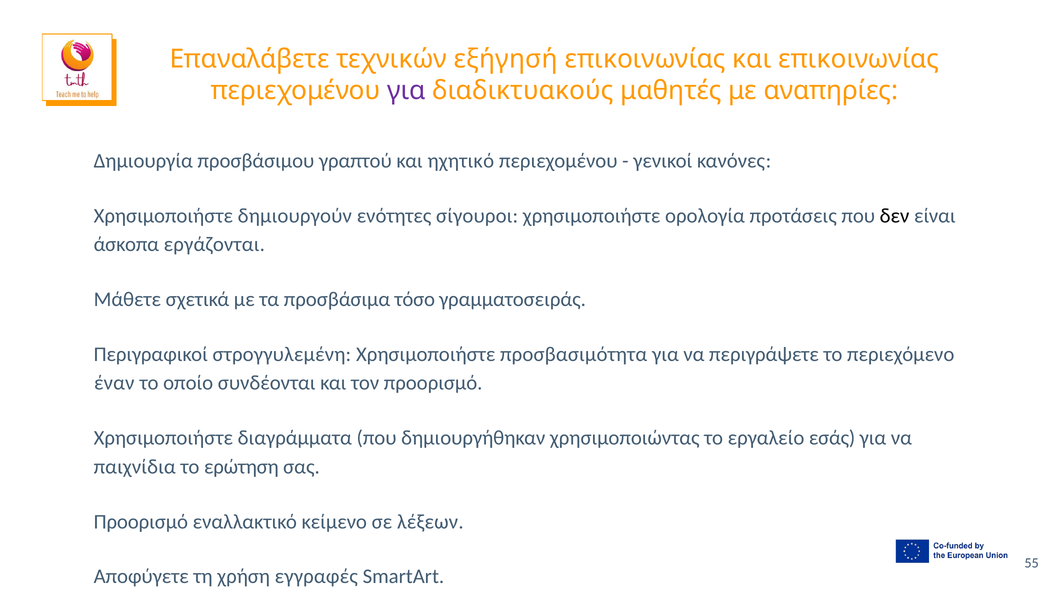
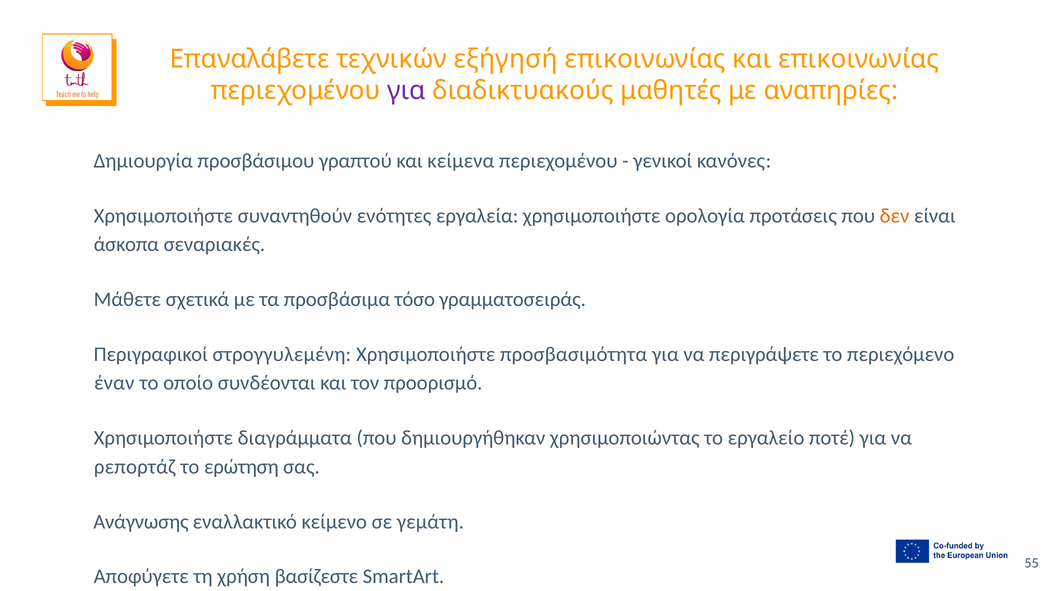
ηχητικό: ηχητικό -> κείμενα (461, 161)
δημιουργούν: δημιουργούν -> συναντηθούν (295, 216)
σίγουροι: σίγουροι -> εργαλεία (477, 216)
δεν colour: black -> orange (895, 216)
εργάζονται: εργάζονται -> σεναριακές (214, 245)
εσάς: εσάς -> ποτέ (832, 438)
παιχνίδια: παιχνίδια -> ρεπορτάζ (135, 467)
Προορισμό: Προορισμό -> Ανάγνωσης (141, 522)
λέξεων: λέξεων -> γεμάτη (430, 522)
εγγραφές: εγγραφές -> βασίζεστε (316, 577)
